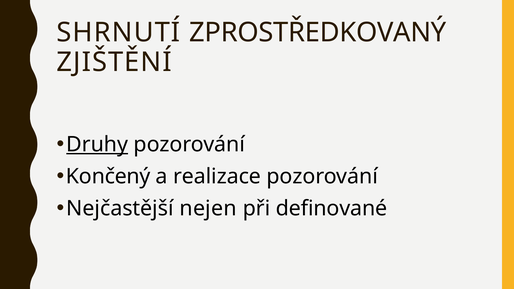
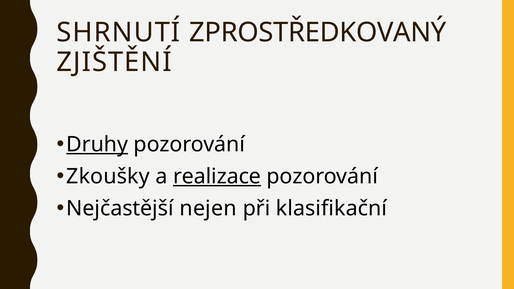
Končený: Končený -> Zkoušky (108, 177)
realizace underline: none -> present (217, 177)
definované: definované -> klasifikační (331, 209)
